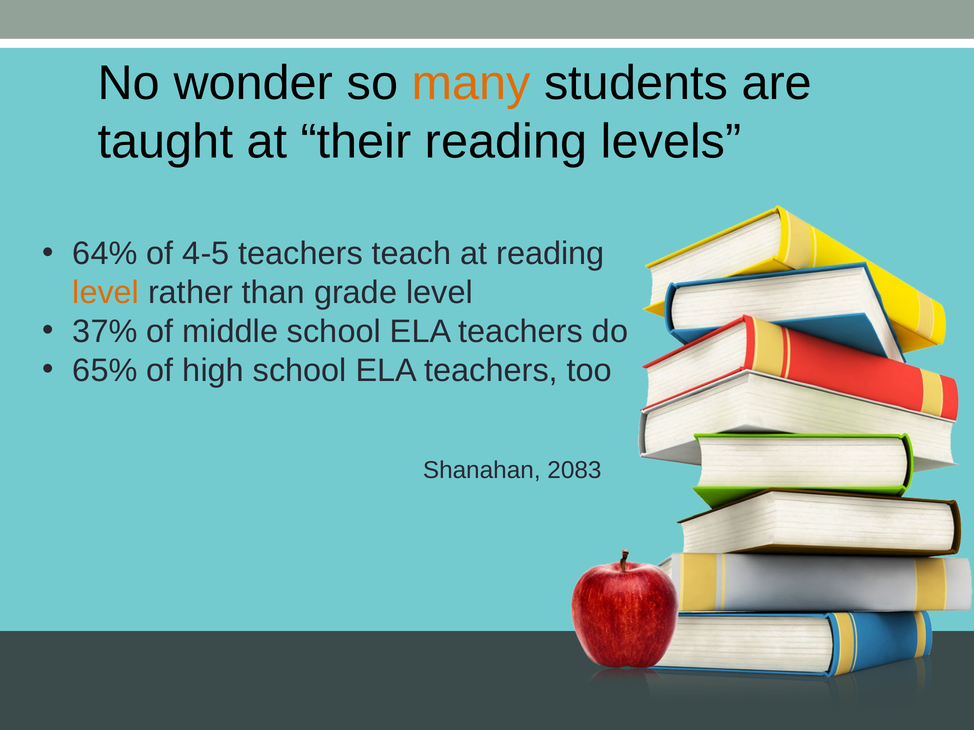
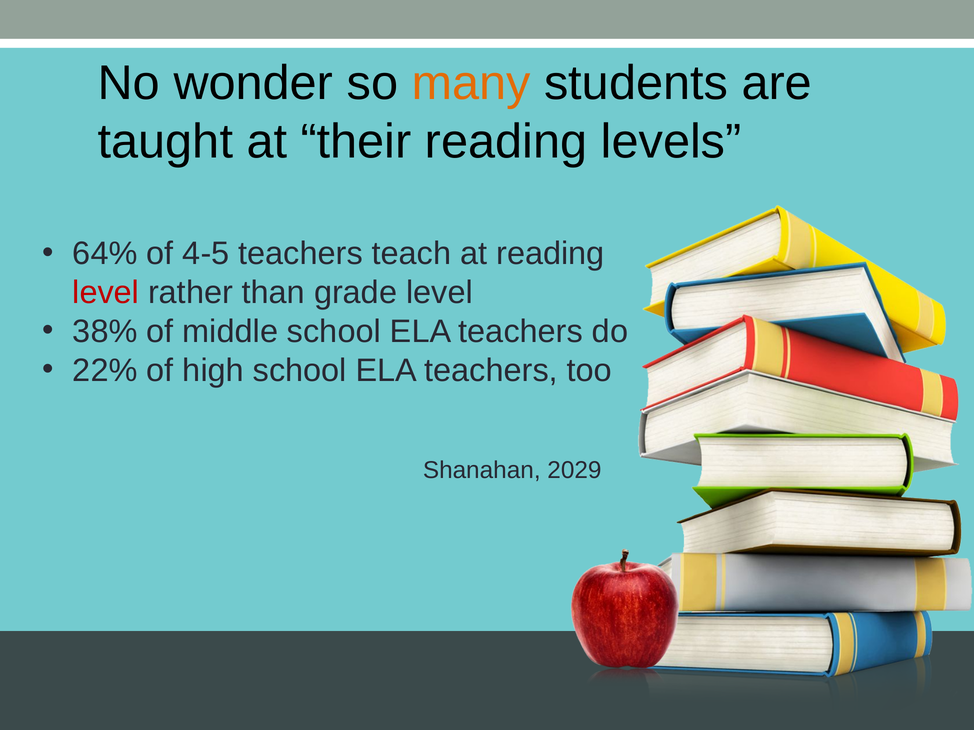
level colour: orange -> red (106, 293)
37%: 37% -> 38% (105, 332)
65%: 65% -> 22% (105, 371)
2083: 2083 -> 2029 (574, 471)
